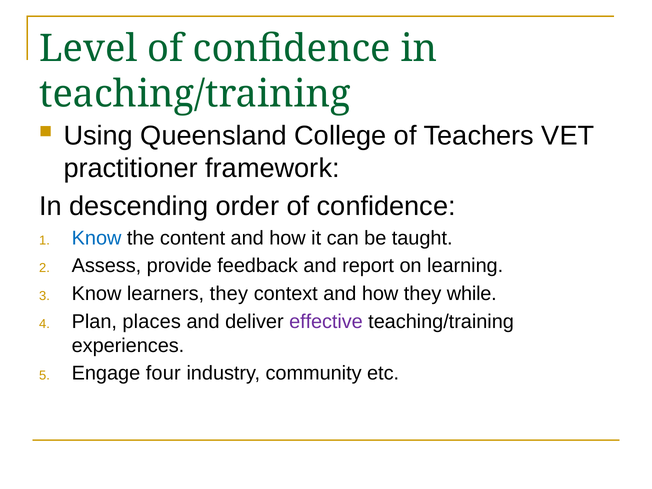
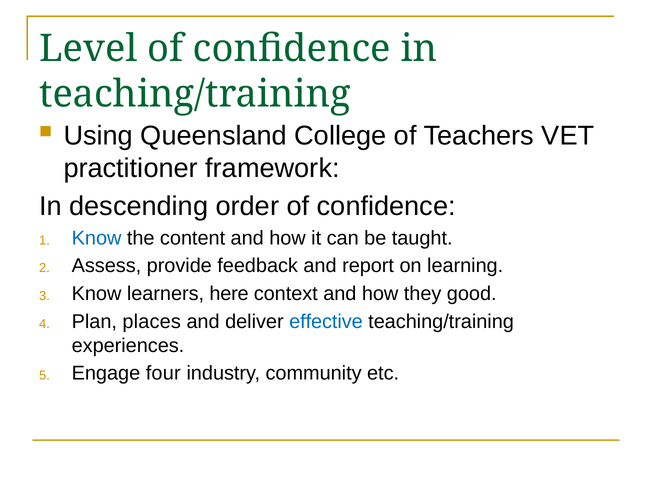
learners they: they -> here (229, 294)
while: while -> good (472, 294)
effective colour: purple -> blue (326, 322)
